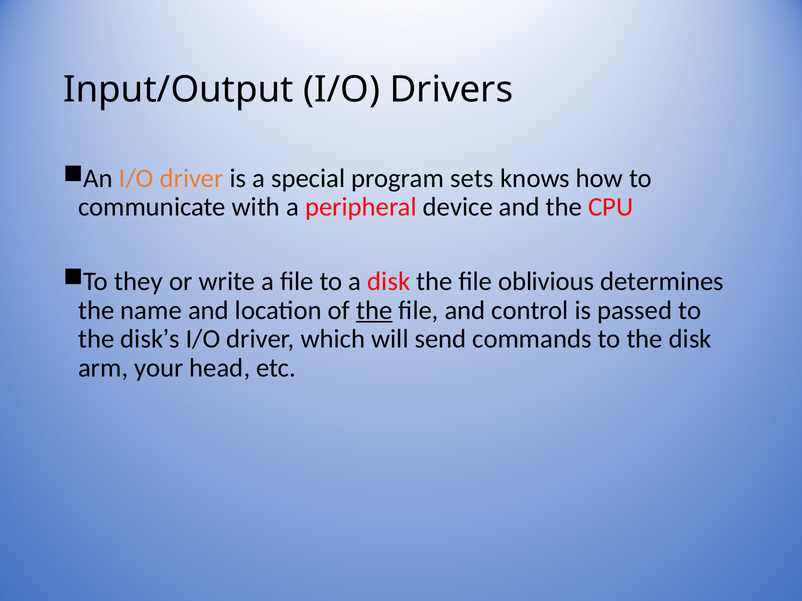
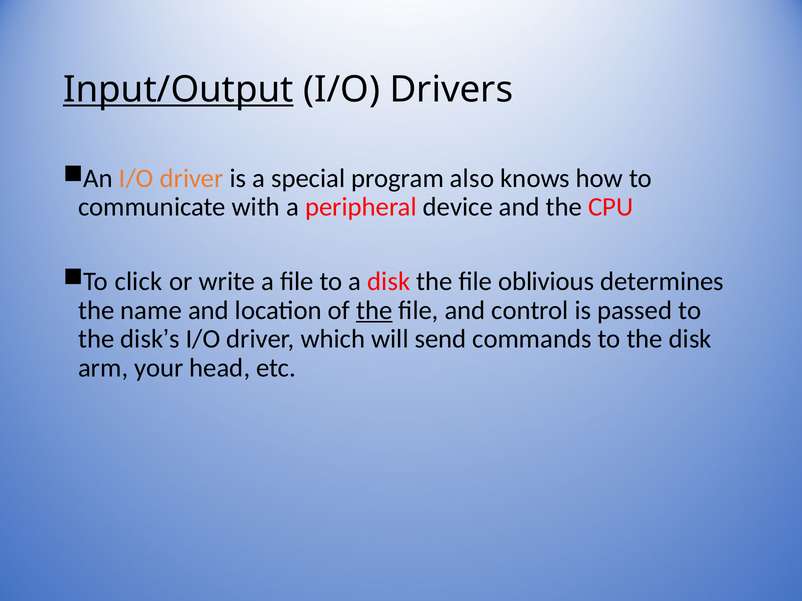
Input/Output underline: none -> present (178, 90)
sets: sets -> also (472, 178)
they: they -> click (139, 282)
